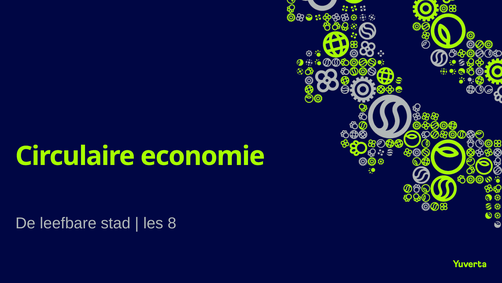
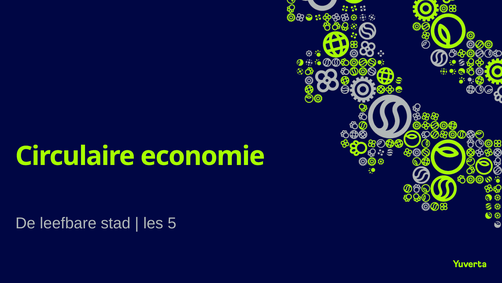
8: 8 -> 5 (172, 223)
